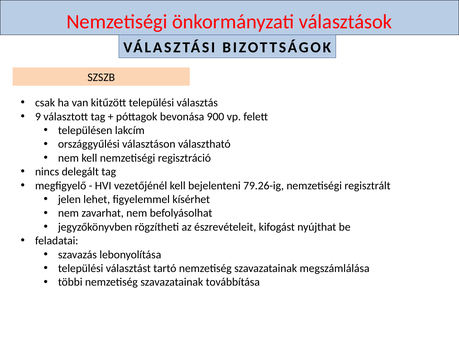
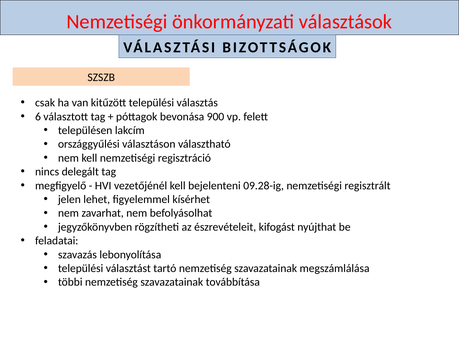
9: 9 -> 6 (38, 116)
79.26-ig: 79.26-ig -> 09.28-ig (264, 185)
